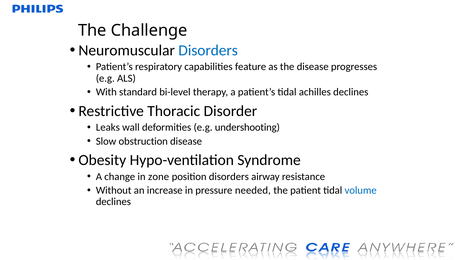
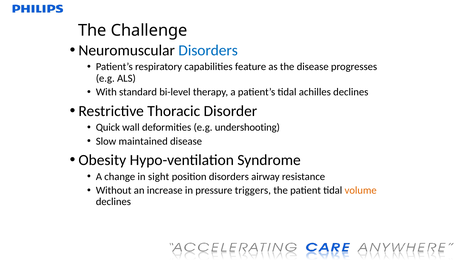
Leaks: Leaks -> Quick (108, 128)
obstruction: obstruction -> maintained (143, 141)
zone: zone -> sight (159, 177)
needed: needed -> triggers (253, 191)
volume colour: blue -> orange (361, 191)
